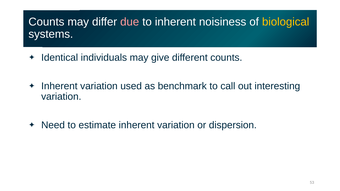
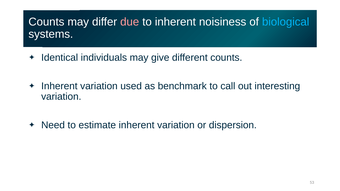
biological colour: yellow -> light blue (286, 22)
